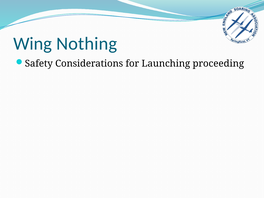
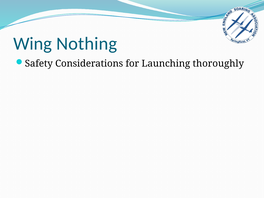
proceeding: proceeding -> thoroughly (218, 64)
